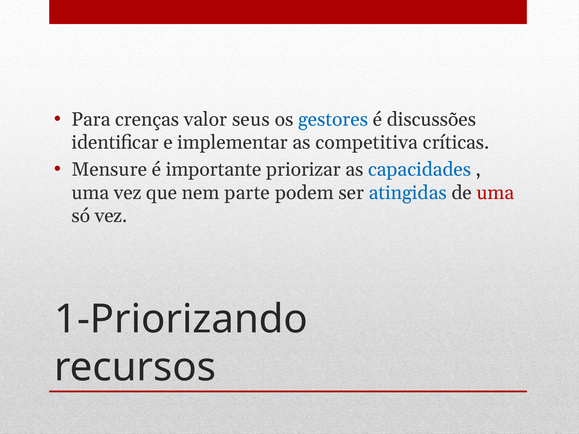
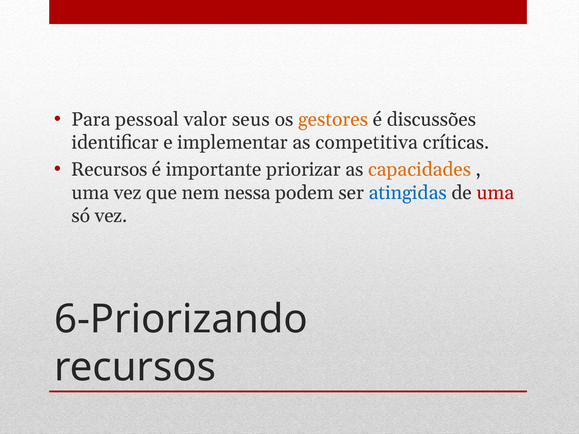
crenças: crenças -> pessoal (147, 120)
gestores colour: blue -> orange (333, 120)
Mensure: Mensure -> Recursos (109, 170)
capacidades colour: blue -> orange (420, 170)
parte: parte -> nessa (247, 193)
1-Priorizando: 1-Priorizando -> 6-Priorizando (181, 319)
